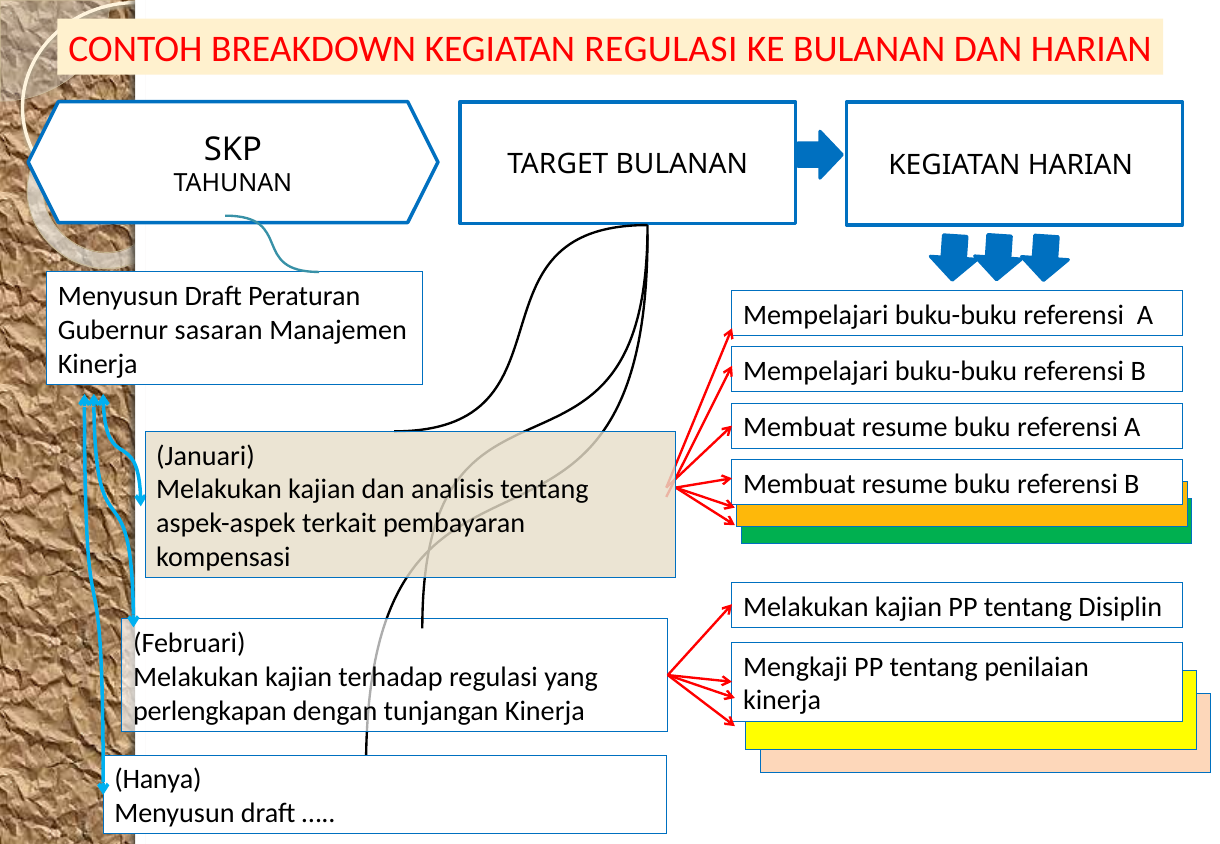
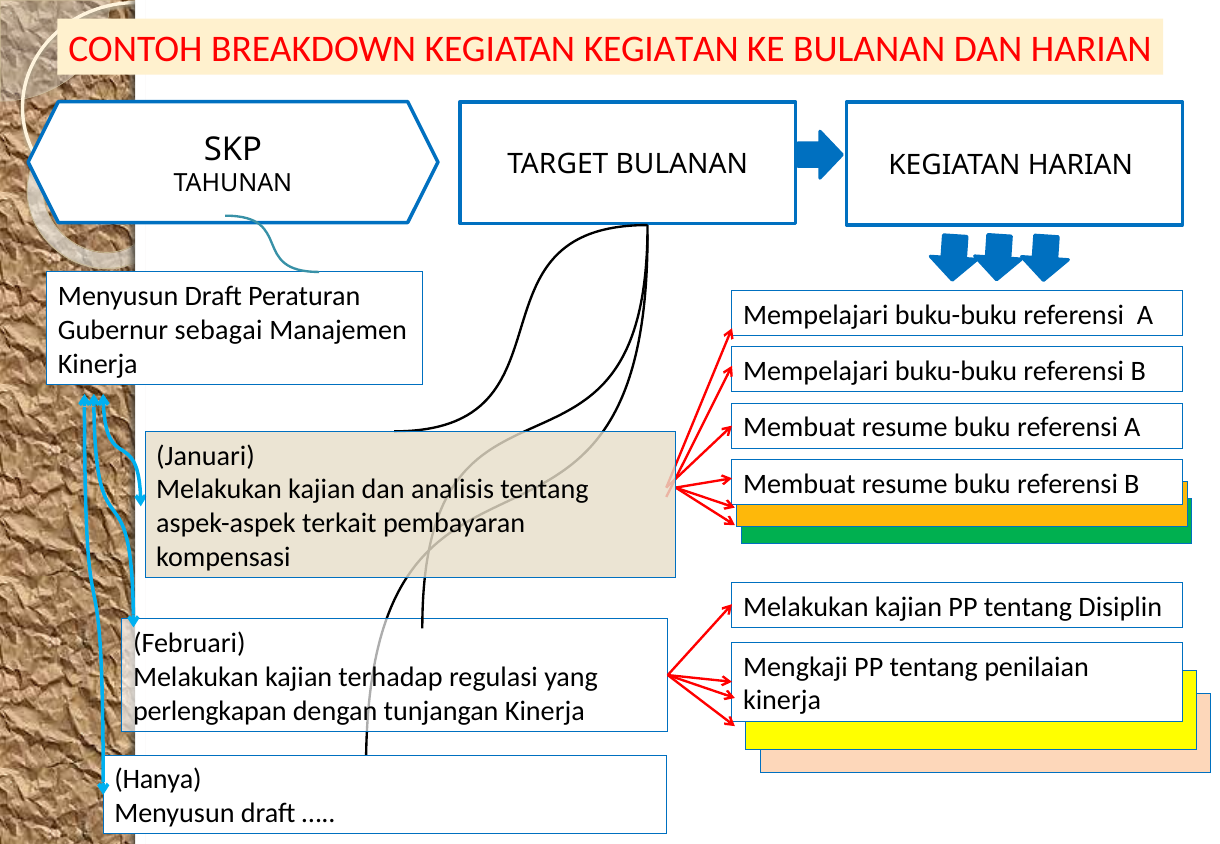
KEGIATAN REGULASI: REGULASI -> KEGIATAN (661, 49)
sasaran: sasaran -> sebagai (219, 330)
